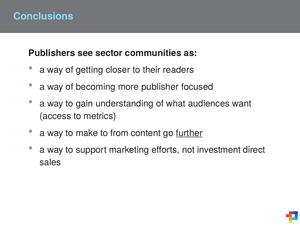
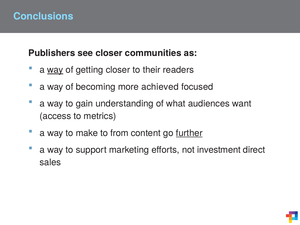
see sector: sector -> closer (109, 53)
way underline: none -> present (55, 70)
publisher: publisher -> achieved (160, 87)
